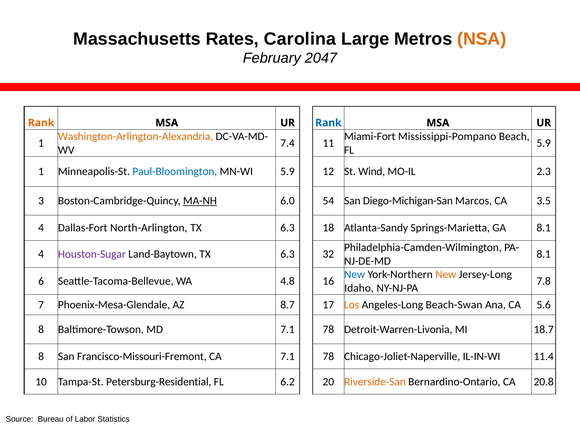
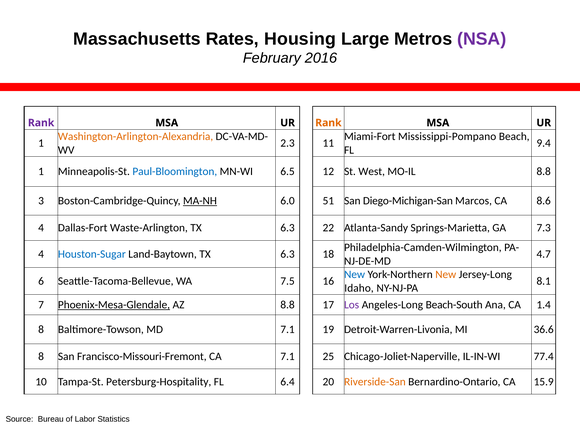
Carolina: Carolina -> Housing (300, 39)
NSA colour: orange -> purple (482, 39)
2047: 2047 -> 2016 (321, 58)
Rank colour: orange -> purple (41, 123)
Rank colour: blue -> orange (328, 123)
7.4: 7.4 -> 2.3 (288, 143)
5.9: 5.9 -> 9.4 (544, 143)
MN-WI 5.9: 5.9 -> 6.5 (288, 172)
Wind: Wind -> West (372, 172)
MO-IL 2.3: 2.3 -> 8.8 (544, 172)
54: 54 -> 51 (328, 201)
3.5: 3.5 -> 8.6 (544, 201)
North-Arlington: North-Arlington -> Waste-Arlington (149, 228)
18: 18 -> 22 (328, 228)
GA 8.1: 8.1 -> 7.3 (544, 228)
Houston-Sugar colour: purple -> blue (92, 254)
32: 32 -> 18 (328, 254)
8.1: 8.1 -> 4.7 (544, 254)
4.8: 4.8 -> 7.5 (288, 281)
7.8: 7.8 -> 8.1 (544, 281)
Phoenix-Mesa-Glendale underline: none -> present (114, 305)
AZ 8.7: 8.7 -> 8.8 (288, 305)
Los colour: orange -> purple (352, 305)
Beach-Swan: Beach-Swan -> Beach-South (454, 305)
5.6: 5.6 -> 1.4 (544, 305)
MD 7.1 78: 78 -> 19 (328, 329)
18.7: 18.7 -> 36.6 (544, 329)
CA 7.1 78: 78 -> 25 (328, 356)
11.4: 11.4 -> 77.4 (544, 356)
Petersburg-Residential: Petersburg-Residential -> Petersburg-Hospitality (159, 382)
6.2: 6.2 -> 6.4 (288, 382)
20.8: 20.8 -> 15.9 (544, 382)
